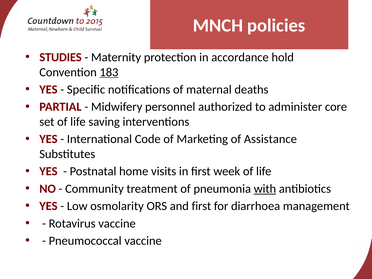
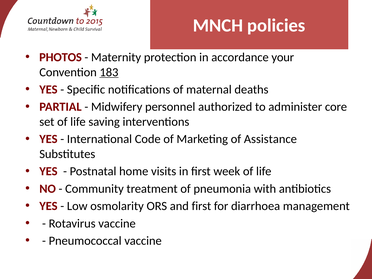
STUDIES: STUDIES -> PHOTOS (61, 57)
hold: hold -> your (283, 57)
with underline: present -> none (265, 189)
